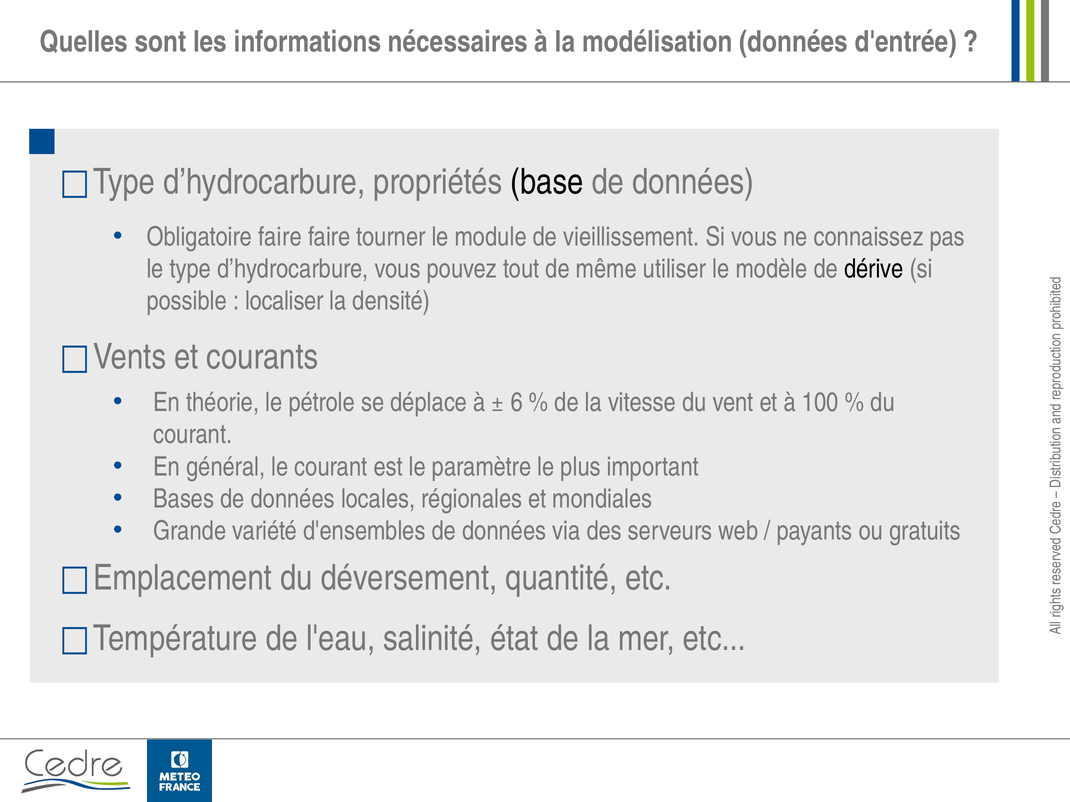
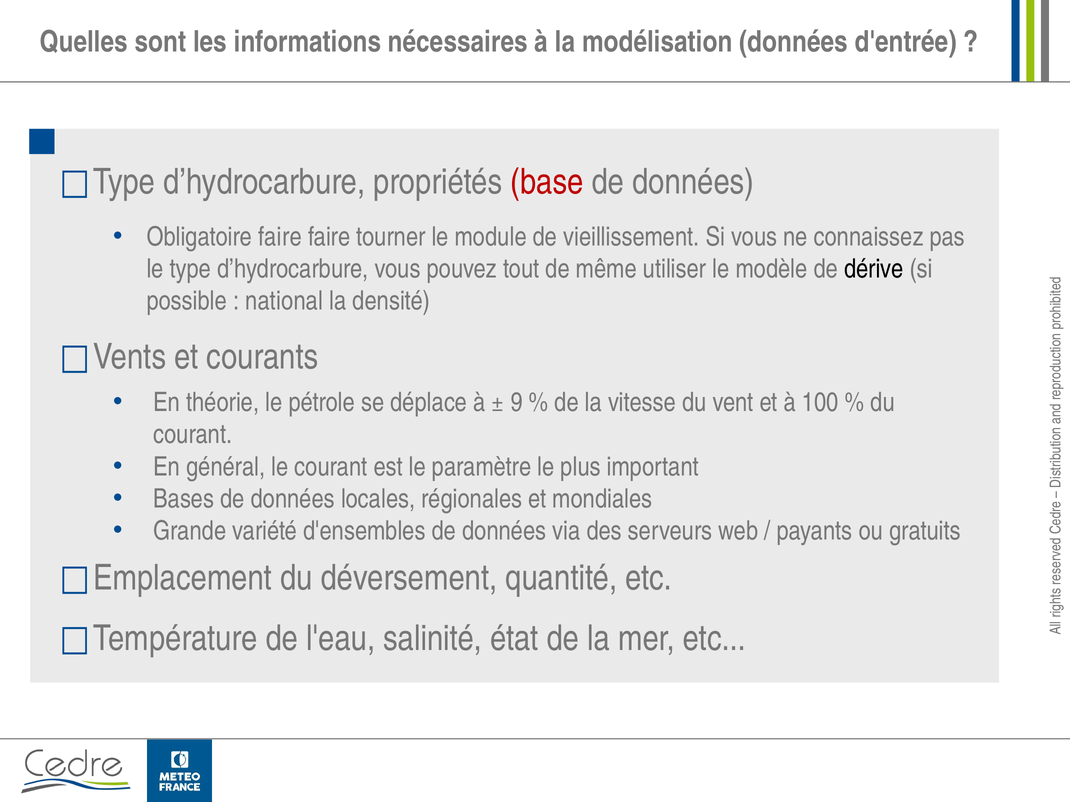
base colour: black -> red (547, 182)
localiser: localiser -> national (284, 301)
6: 6 -> 9 (517, 403)
